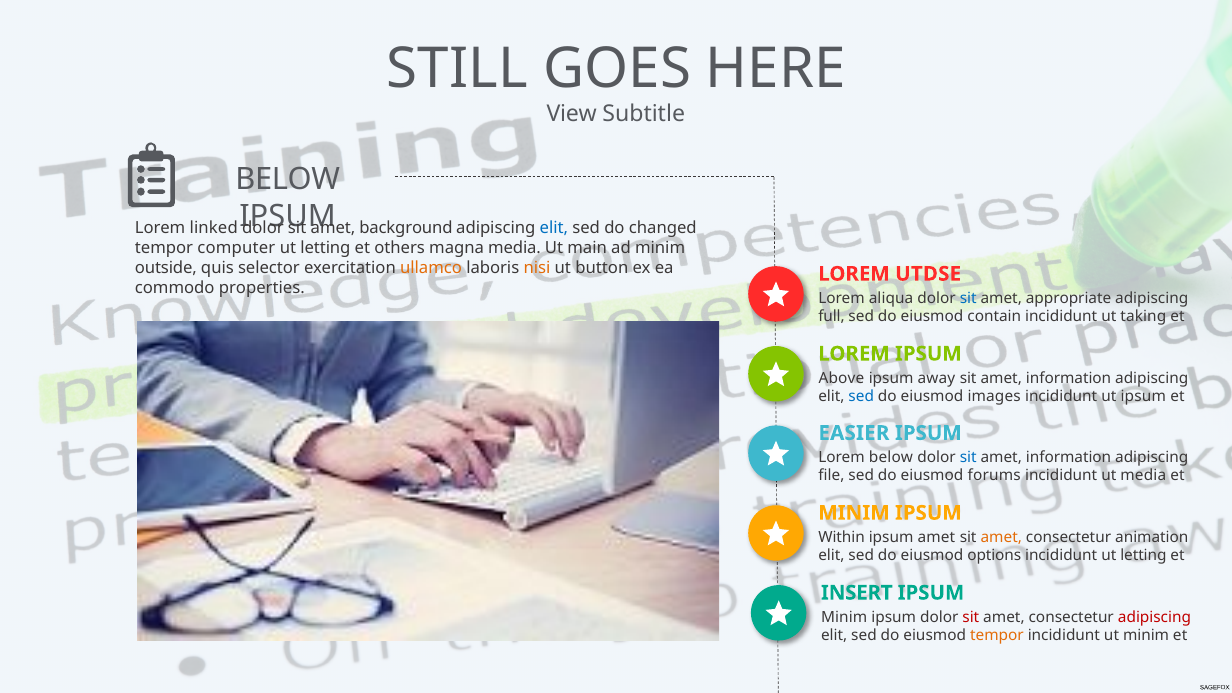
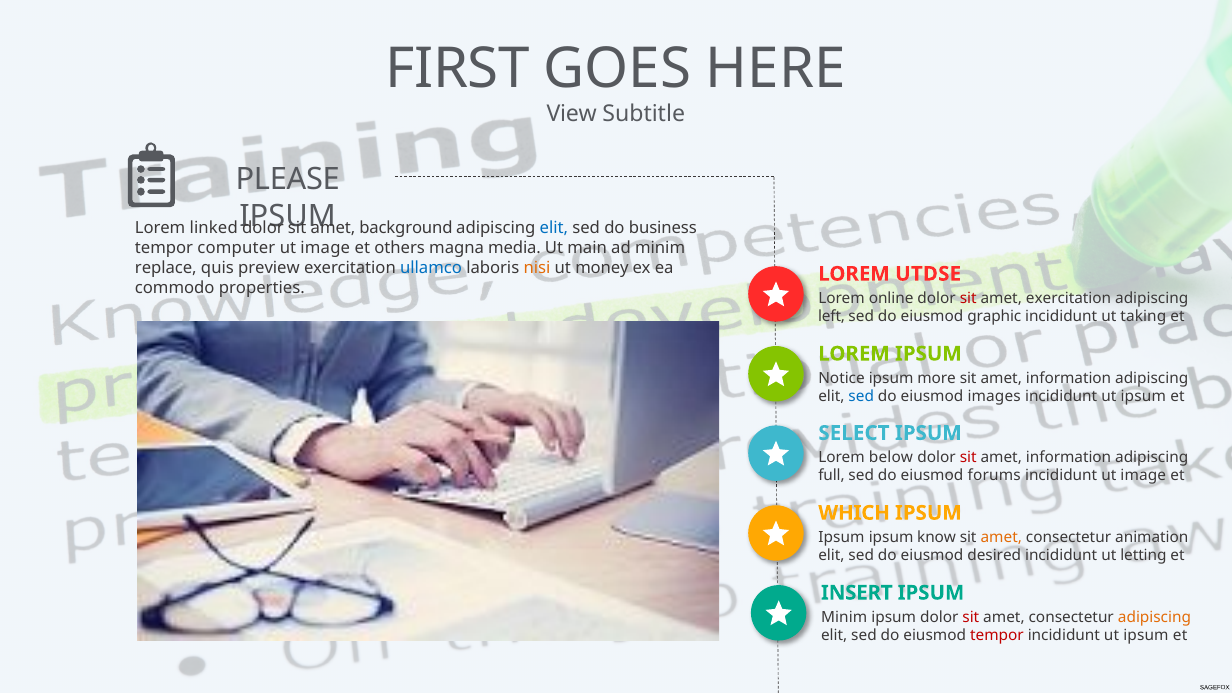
STILL: STILL -> FIRST (458, 68)
BELOW: BELOW -> PLEASE (288, 180)
changed: changed -> business (663, 228)
letting: letting -> image (325, 248)
outside: outside -> replace (166, 268)
selector: selector -> preview (269, 268)
ullamco colour: orange -> blue (431, 268)
button: button -> money (602, 268)
aliqua: aliqua -> online (891, 298)
sit colour: blue -> red (968, 298)
amet appropriate: appropriate -> exercitation (1069, 298)
full: full -> left (832, 317)
contain: contain -> graphic (994, 317)
Above: Above -> Notice (842, 378)
away: away -> more (937, 378)
EASIER: EASIER -> SELECT (854, 433)
sit colour: blue -> red (968, 457)
file: file -> full (832, 476)
incididunt ut media: media -> image (1143, 476)
MINIM: MINIM -> WHICH (854, 513)
Within: Within -> Ipsum (841, 537)
ipsum amet: amet -> know (937, 537)
options: options -> desired (994, 556)
adipiscing colour: red -> orange (1154, 617)
tempor colour: orange -> red (997, 636)
minim: minim -> ipsum (1146, 636)
